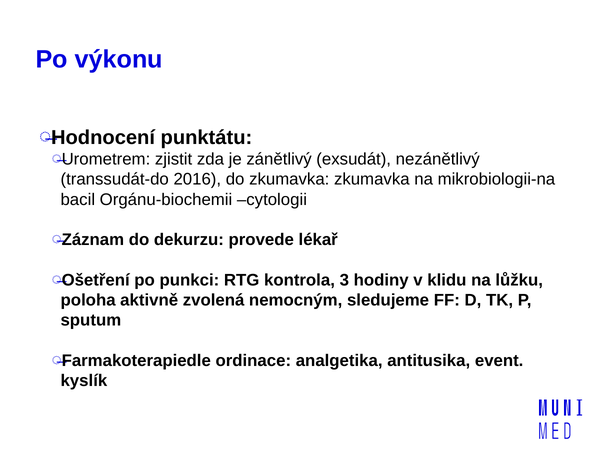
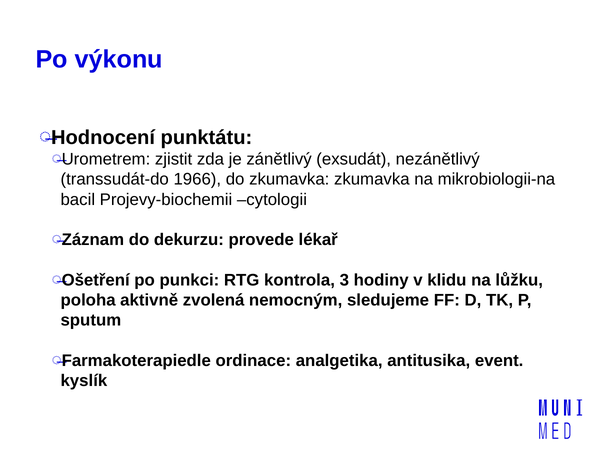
2016: 2016 -> 1966 (197, 179)
Orgánu-biochemii: Orgánu-biochemii -> Projevy-biochemii (166, 200)
